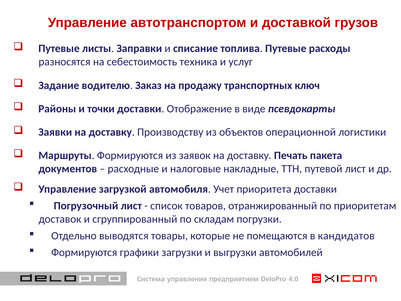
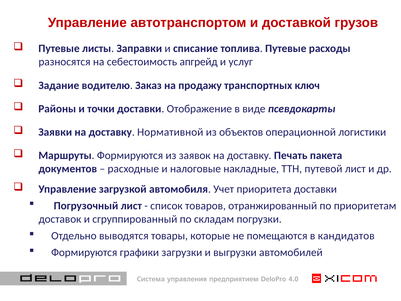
техника: техника -> апгрейд (199, 62)
Производству: Производству -> Нормативной (170, 132)
